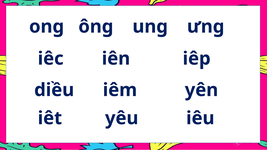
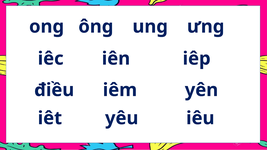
diều: diều -> điều (54, 90)
